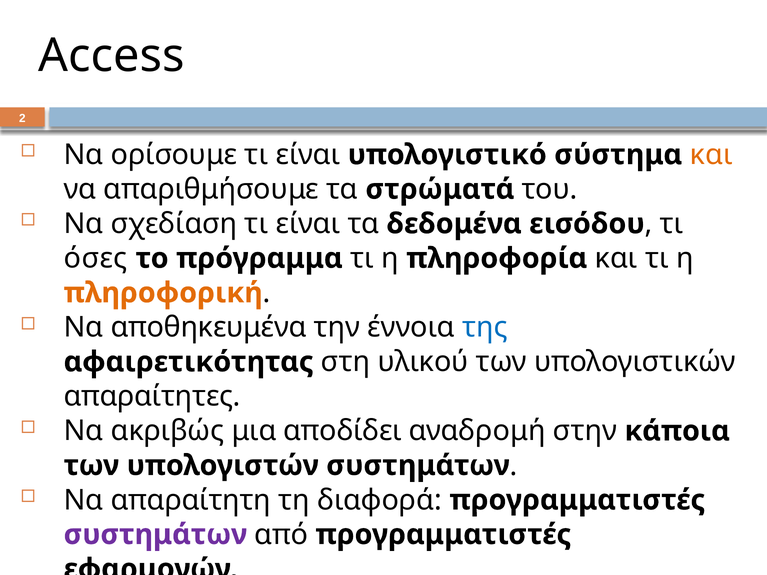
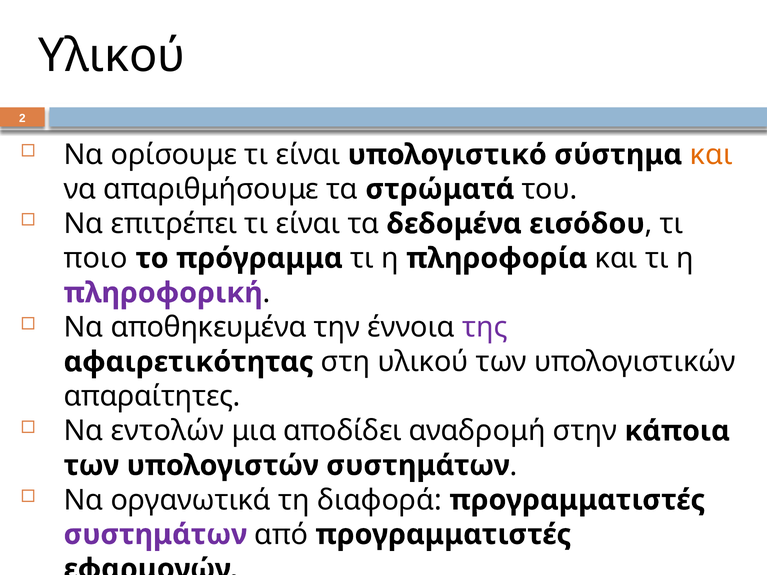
Access: Access -> Υλικού (112, 56)
σχεδίαση: σχεδίαση -> επιτρέπει (174, 224)
όσες: όσες -> ποιο (96, 258)
πληροφορική colour: orange -> purple (163, 293)
της colour: blue -> purple (485, 328)
ακριβώς: ακριβώς -> εντολών (167, 431)
απαραίτητη: απαραίτητη -> οργανωτικά (191, 500)
